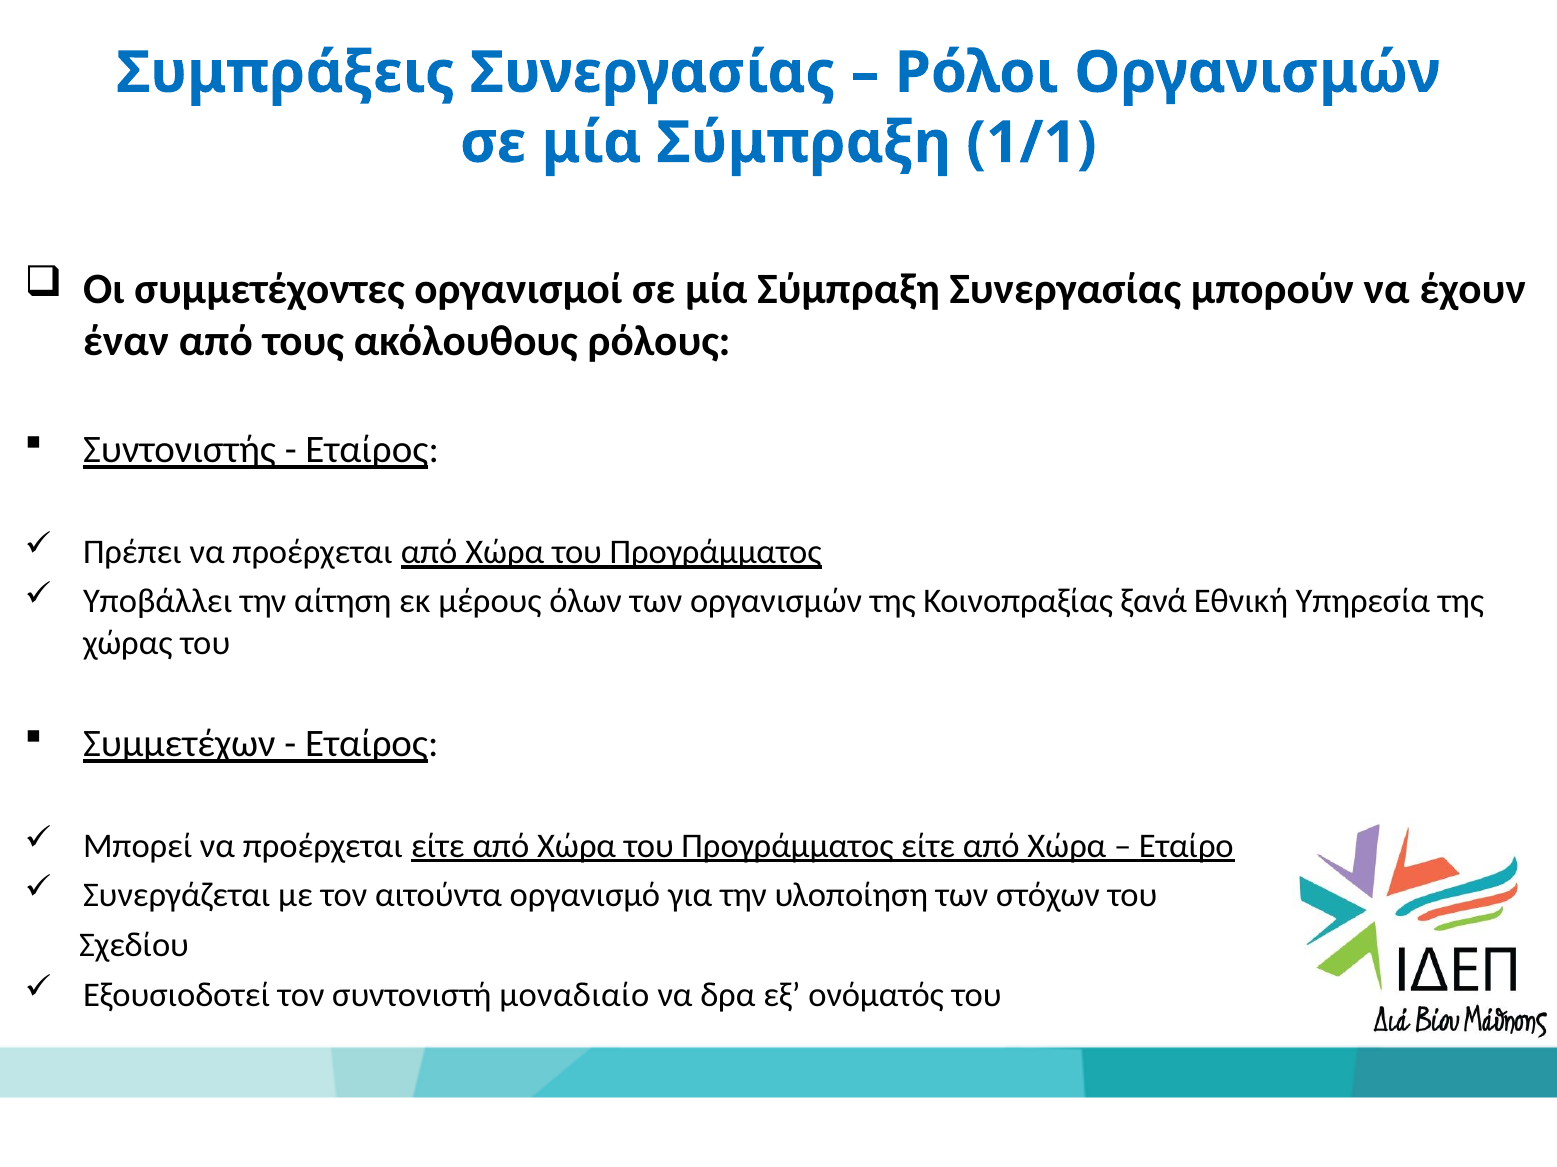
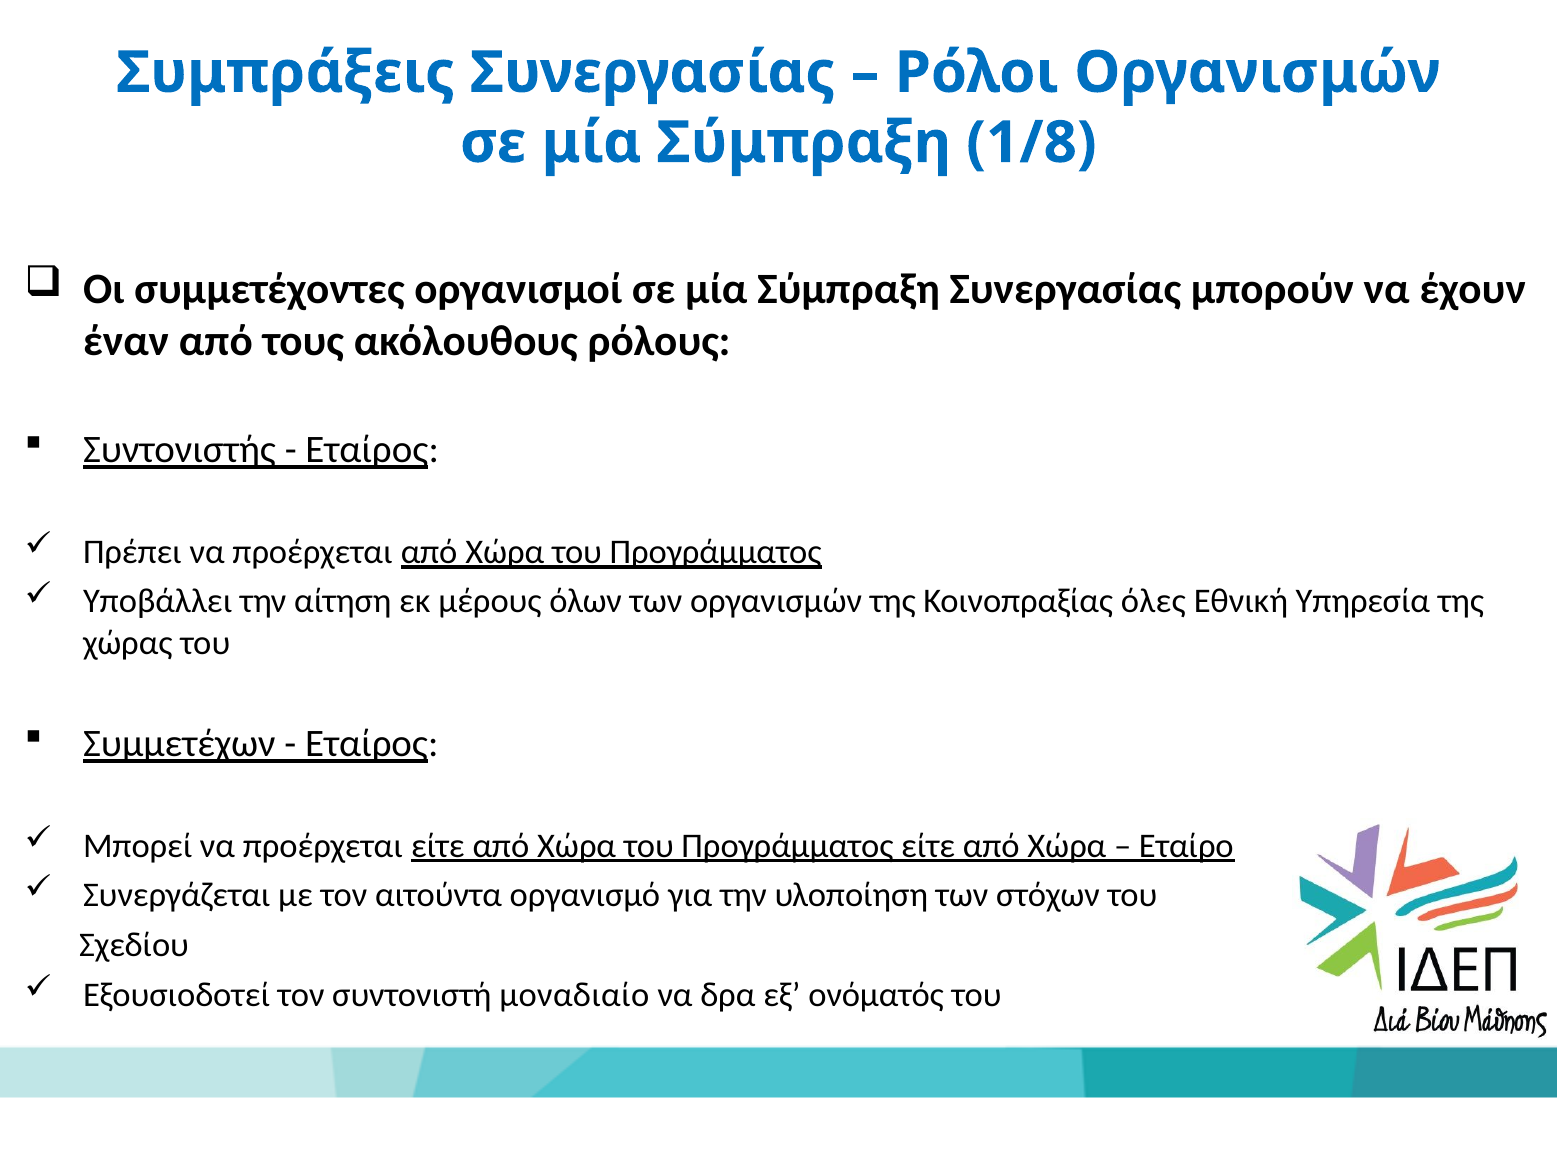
1/1: 1/1 -> 1/8 (1031, 143)
ξανά: ξανά -> όλες (1153, 602)
